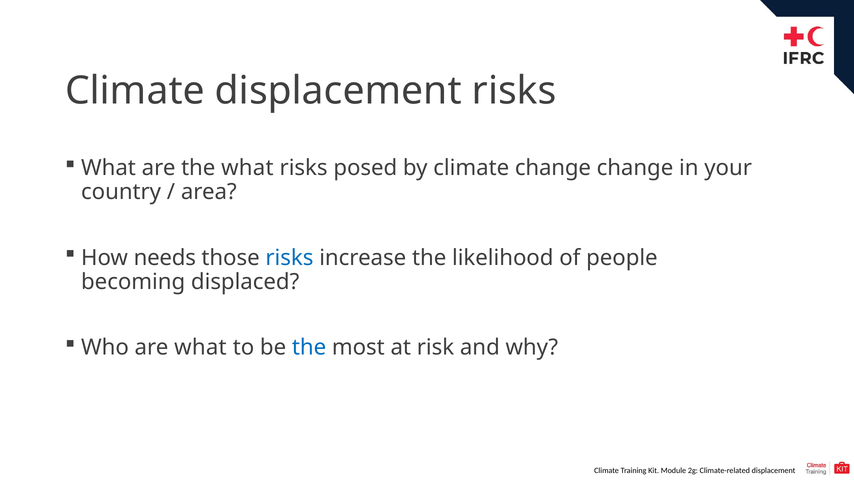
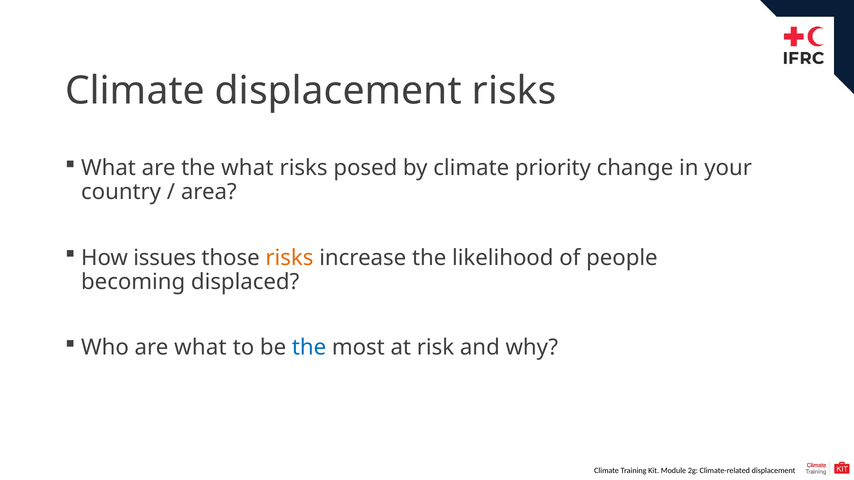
climate change: change -> priority (553, 168)
needs: needs -> issues (165, 258)
risks colour: blue -> orange (289, 258)
